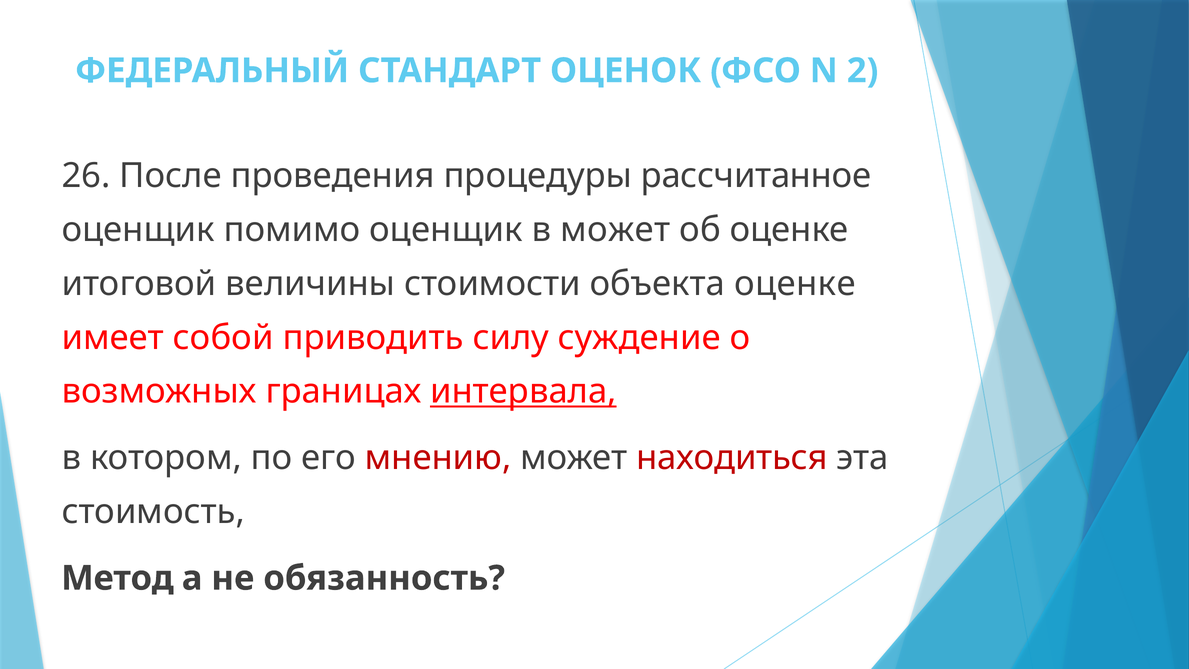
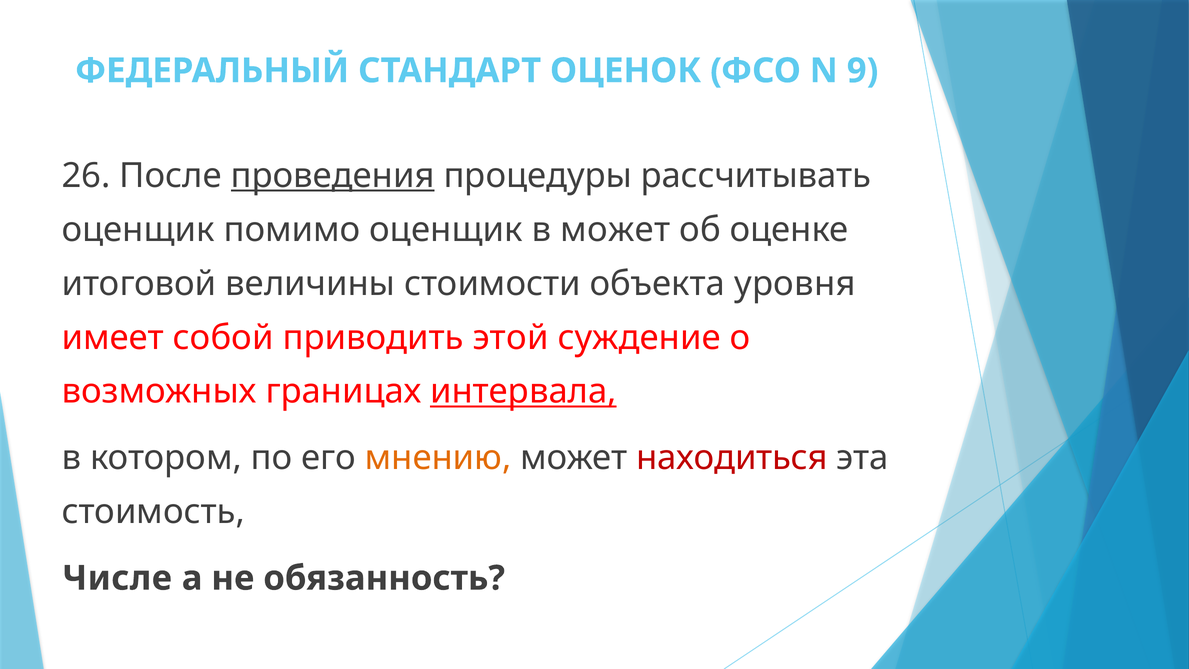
2: 2 -> 9 (863, 71)
проведения underline: none -> present (333, 176)
рассчитанное: рассчитанное -> рассчитывать (756, 176)
объекта оценке: оценке -> уровня (795, 283)
силу: силу -> этой (511, 337)
мнению colour: red -> orange (438, 458)
Метод: Метод -> Числе (117, 578)
